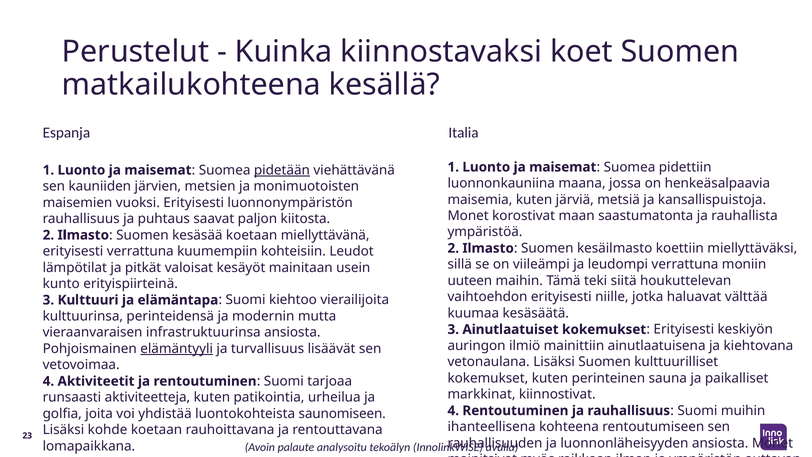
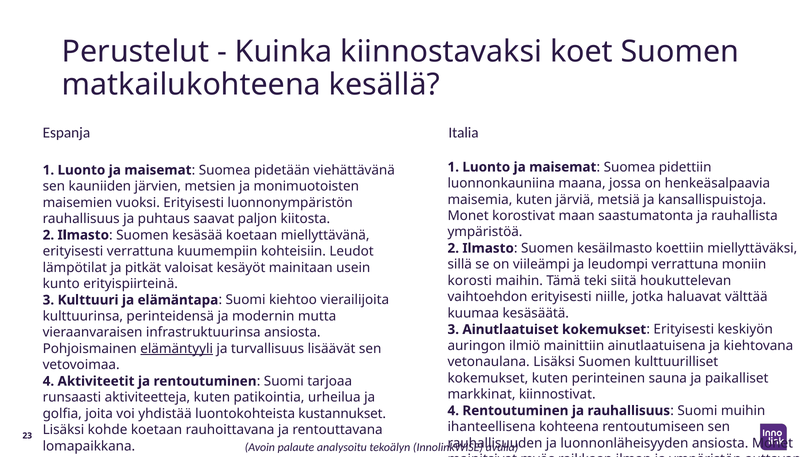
pidetään underline: present -> none (282, 170)
uuteen: uuteen -> korosti (470, 281)
saunomiseen: saunomiseen -> kustannukset (342, 413)
